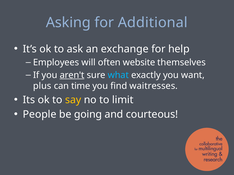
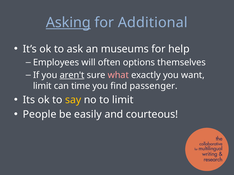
Asking underline: none -> present (68, 23)
exchange: exchange -> museums (125, 49)
website: website -> options (139, 63)
what colour: light blue -> pink (118, 75)
plus: plus -> limit (42, 86)
waitresses: waitresses -> passenger (154, 86)
going: going -> easily (88, 115)
